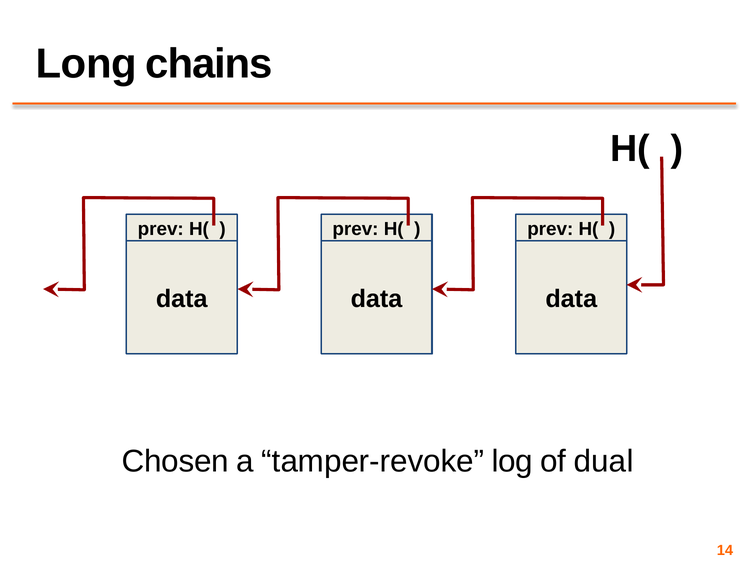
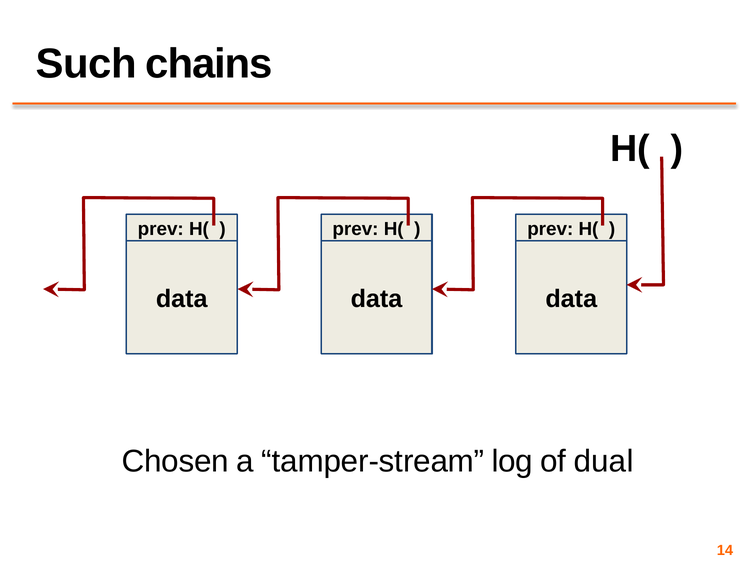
Long: Long -> Such (86, 64)
tamper-revoke: tamper-revoke -> tamper-stream (373, 462)
